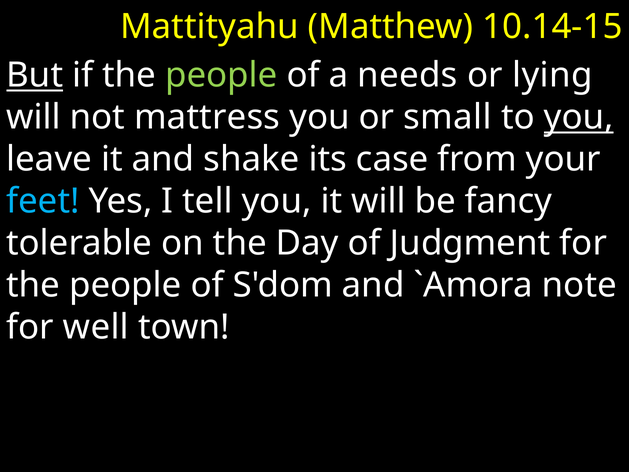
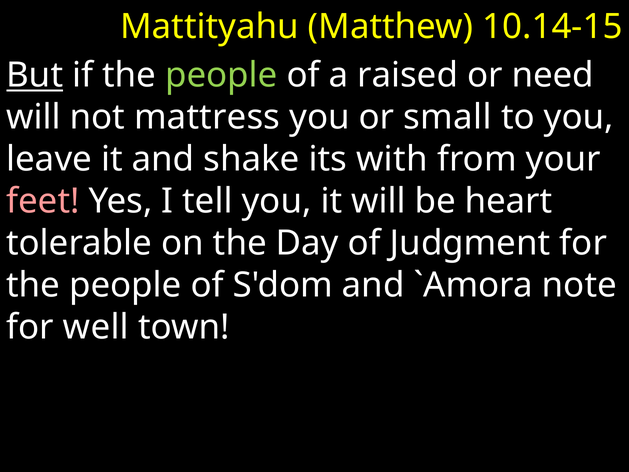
needs: needs -> raised (408, 75)
lying: lying -> need (553, 75)
you underline: present -> none (579, 117)
case: case -> with (392, 159)
feet colour: light blue -> pink (43, 201)
fancy: fancy -> heart (509, 201)
